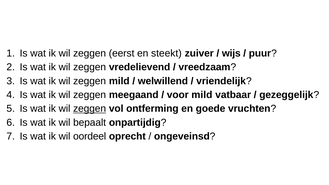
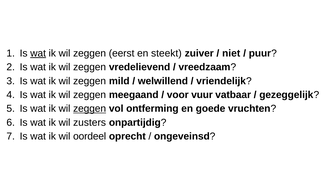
wat underline: none -> present (38, 53)
wijs: wijs -> niet (231, 53)
voor mild: mild -> vuur (202, 95)
bepaalt: bepaalt -> zusters (90, 123)
